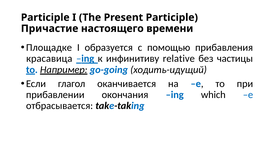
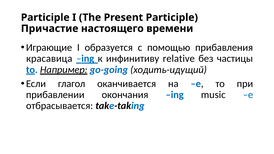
Площадке: Площадке -> Играющие (49, 48)
which: which -> music (213, 95)
